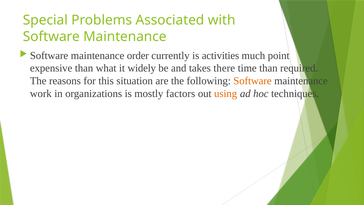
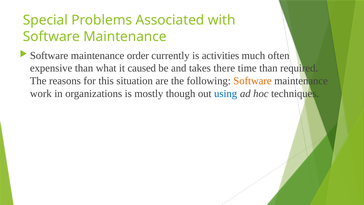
point: point -> often (279, 55)
widely: widely -> caused (142, 68)
factors: factors -> though (181, 94)
using colour: orange -> blue (226, 94)
